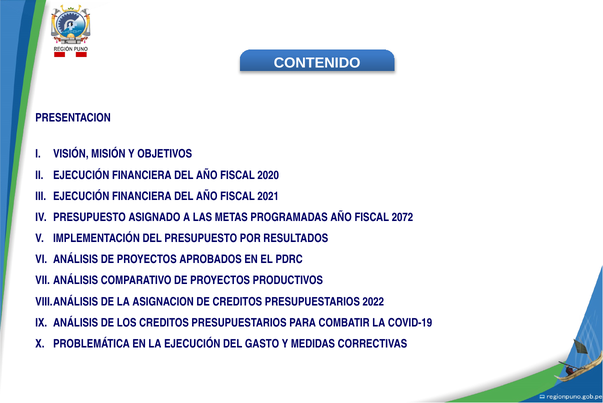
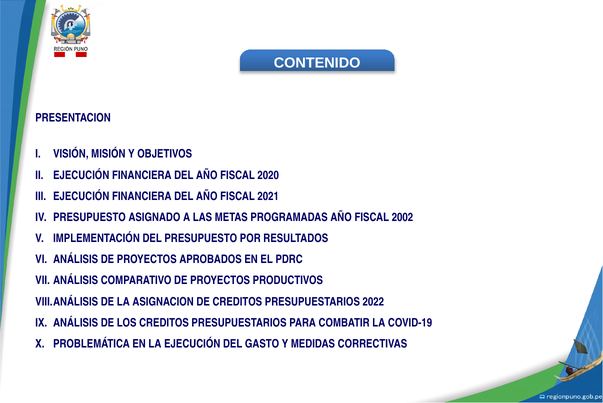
2072: 2072 -> 2002 (402, 218)
